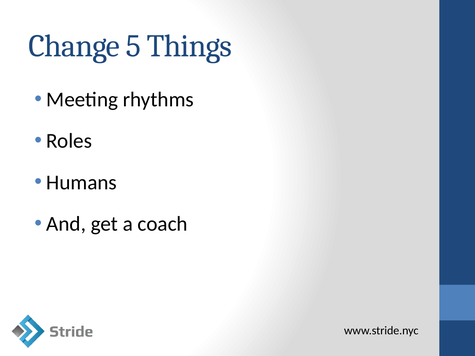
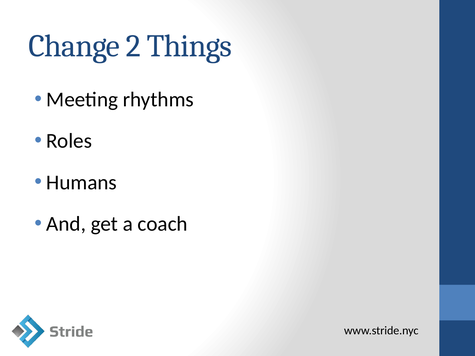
5: 5 -> 2 (133, 46)
